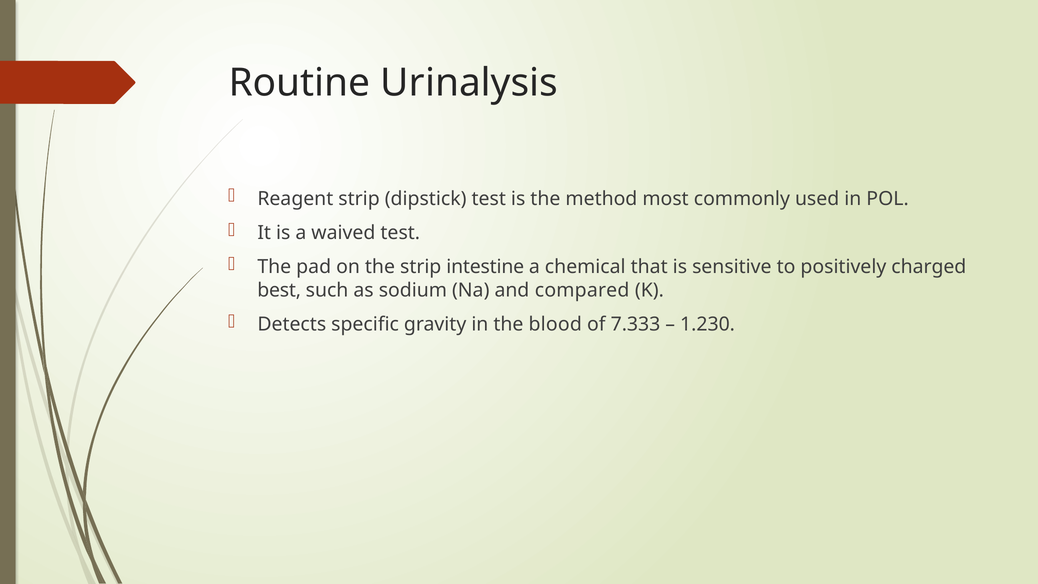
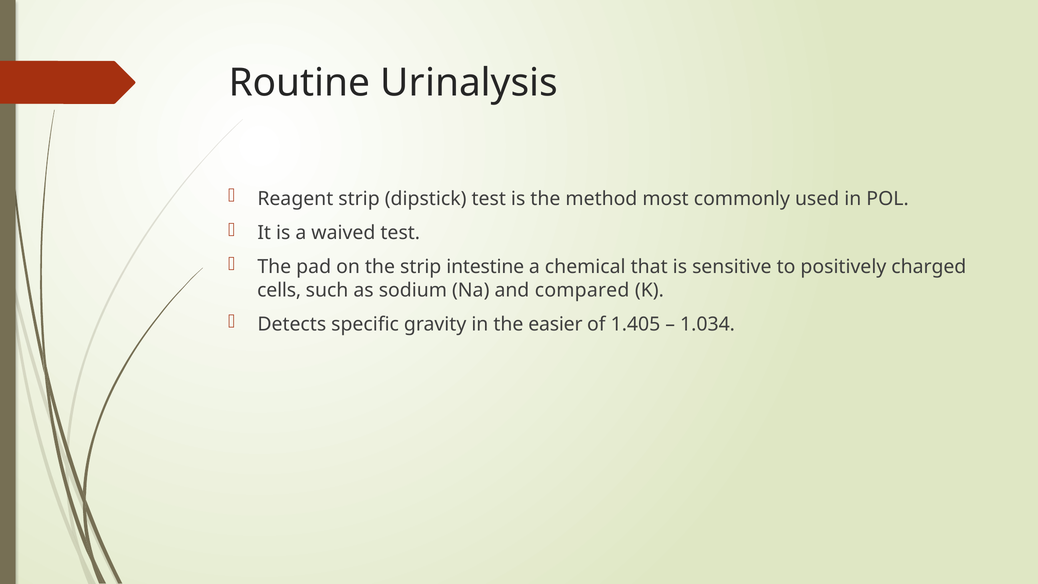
best: best -> cells (279, 290)
blood: blood -> easier (555, 324)
7.333: 7.333 -> 1.405 (635, 324)
1.230: 1.230 -> 1.034 (708, 324)
